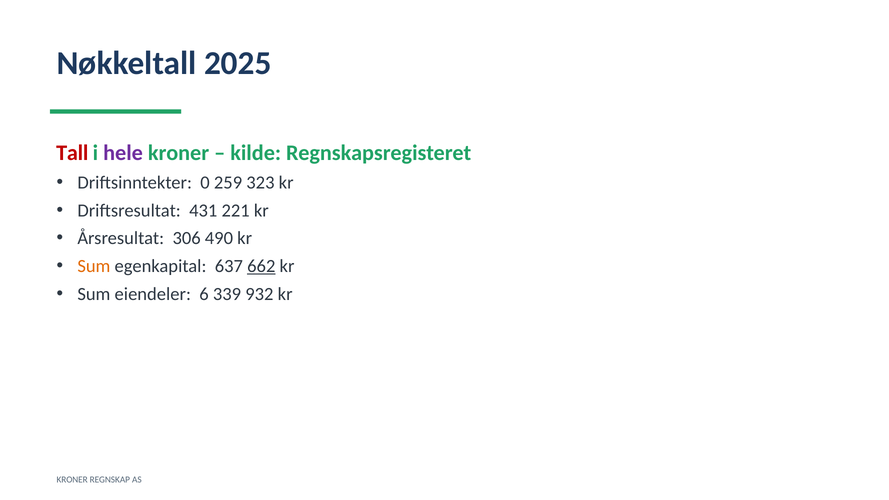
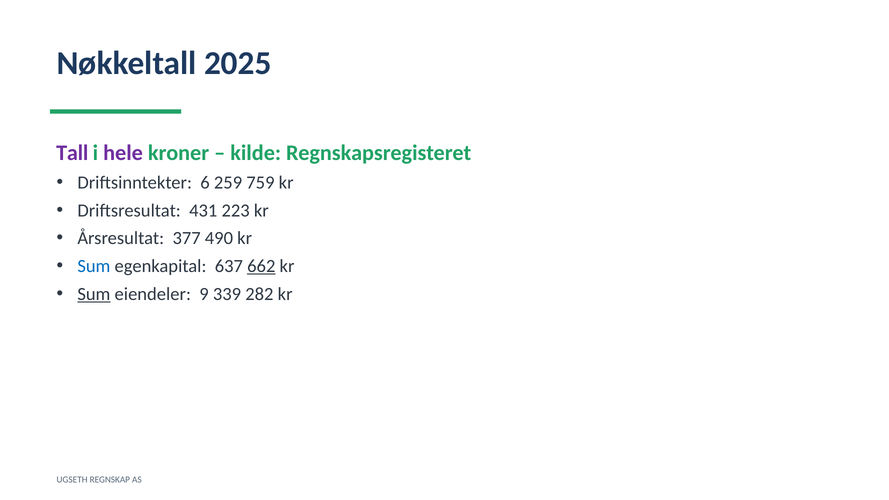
Tall colour: red -> purple (72, 153)
0: 0 -> 6 (205, 183)
323: 323 -> 759 (260, 183)
221: 221 -> 223 (236, 211)
306: 306 -> 377 (187, 238)
Sum colour: orange -> blue (94, 266)
Sum underline: none -> present (94, 294)
6: 6 -> 9 (204, 294)
932: 932 -> 282 (259, 294)
KRONER: KRONER -> UGSETH (72, 480)
